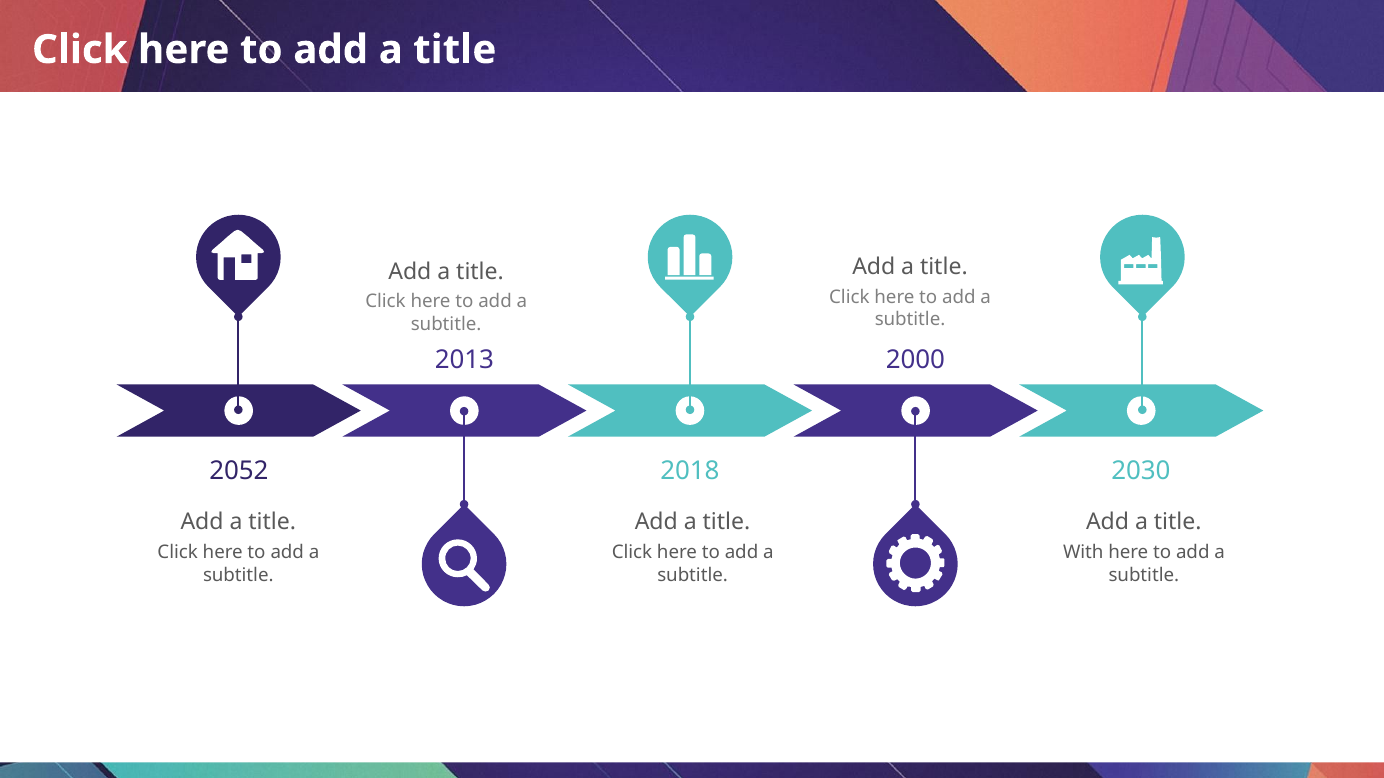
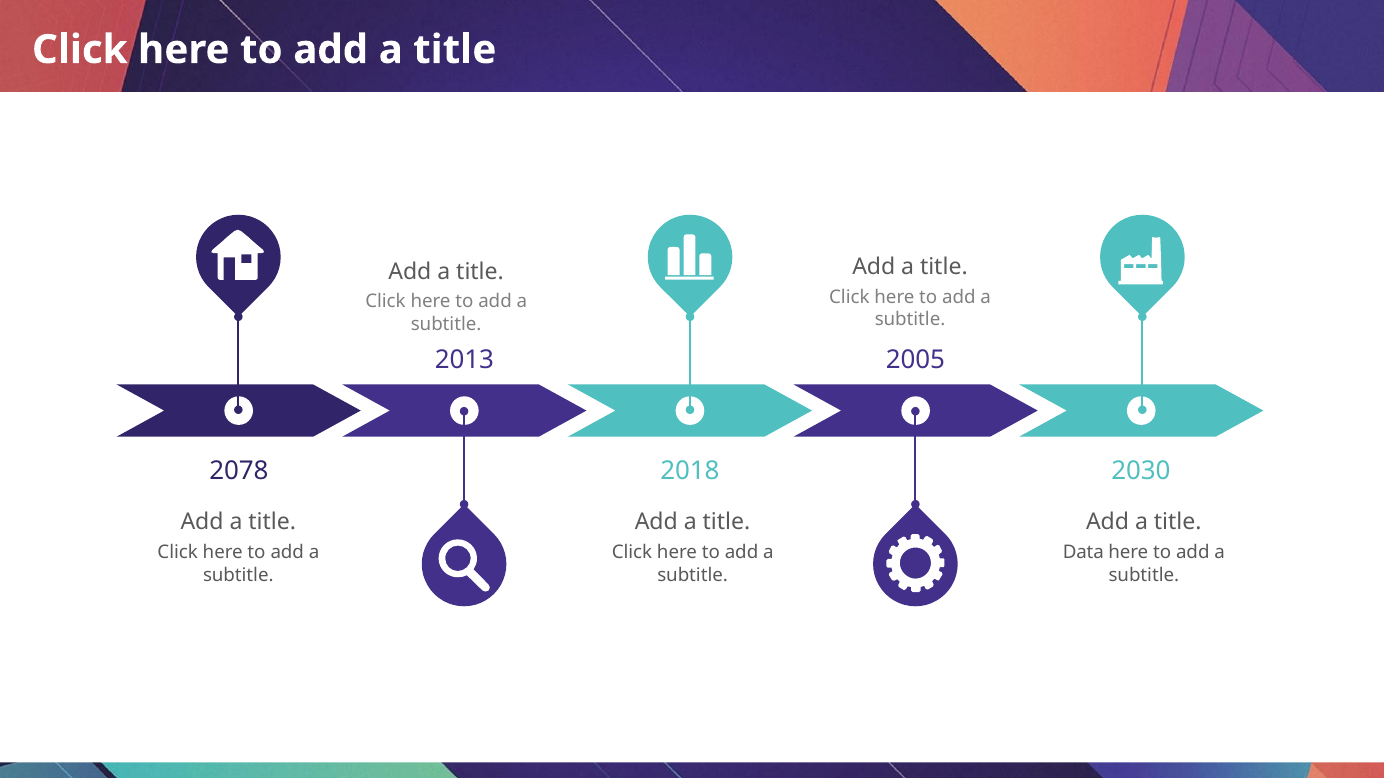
2000: 2000 -> 2005 (915, 361)
2052: 2052 -> 2078 (239, 471)
With: With -> Data (1083, 553)
